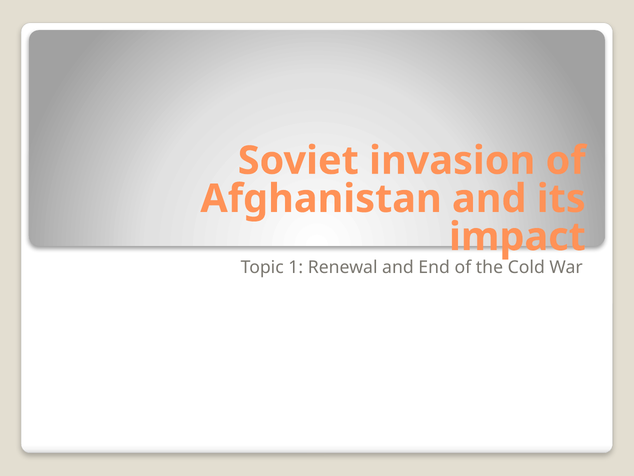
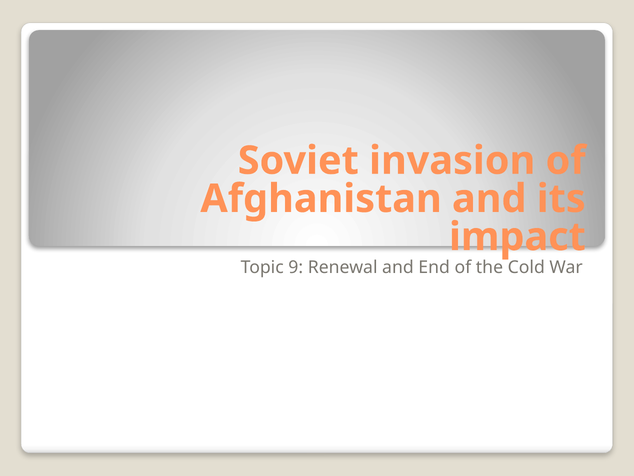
1: 1 -> 9 (296, 267)
